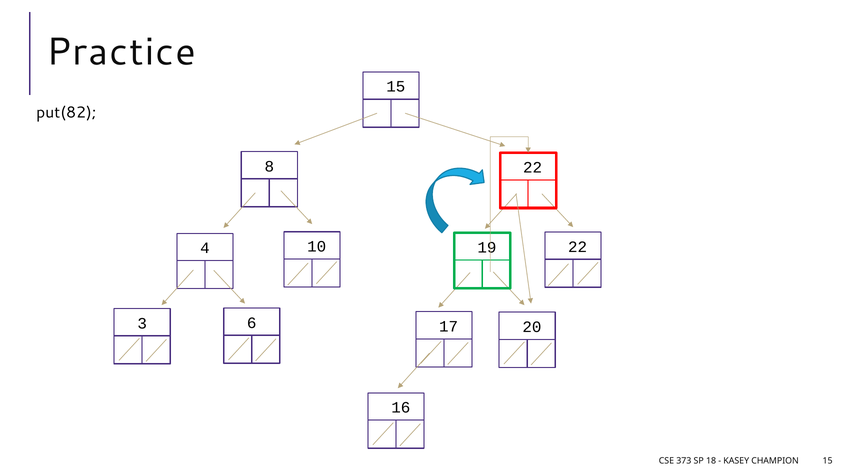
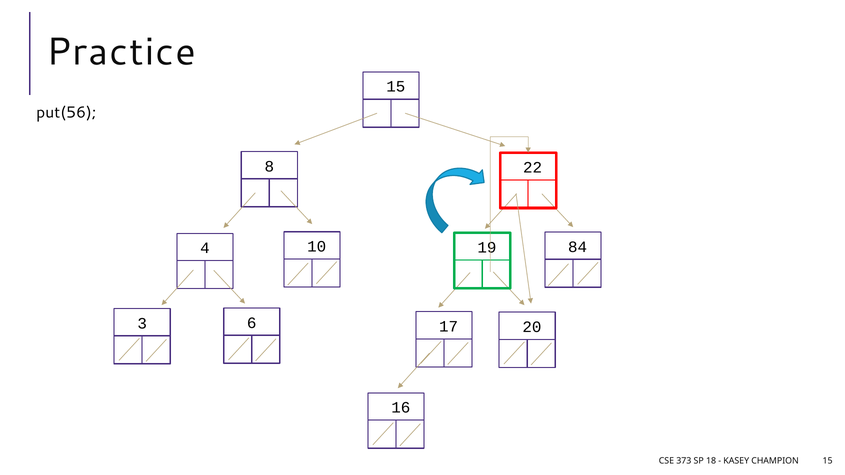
put(82: put(82 -> put(56 (66, 112)
4 22: 22 -> 84 (578, 247)
